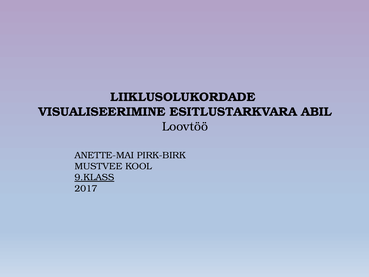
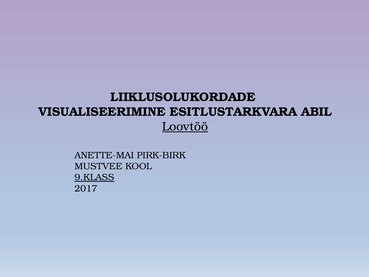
Loovtöö underline: none -> present (185, 126)
